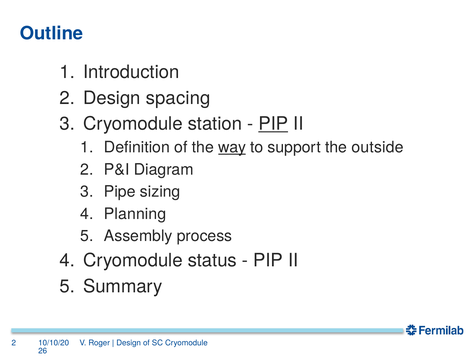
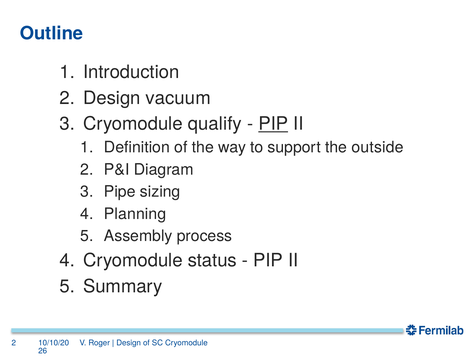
spacing: spacing -> vacuum (178, 98)
station: station -> qualify (215, 124)
way underline: present -> none (232, 148)
